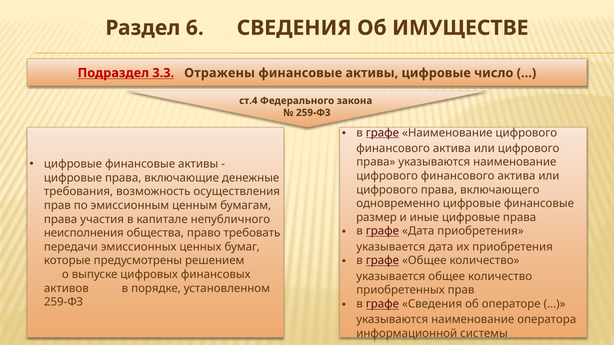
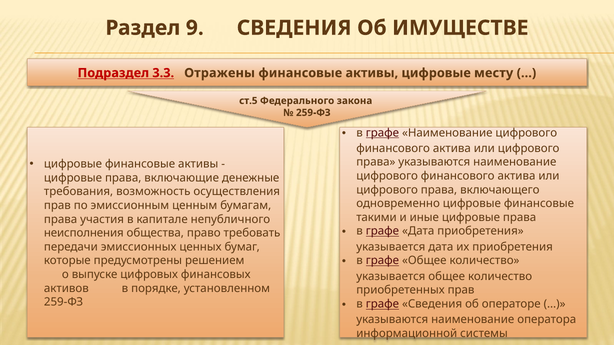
6: 6 -> 9 (195, 28)
число: число -> месту (494, 73)
ст.4: ст.4 -> ст.5 (248, 101)
размер: размер -> такими (376, 218)
